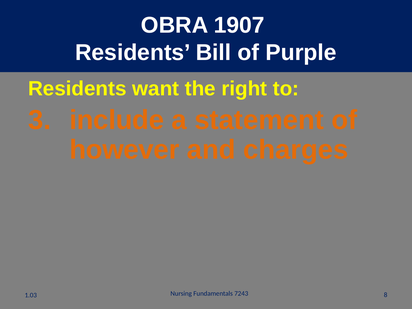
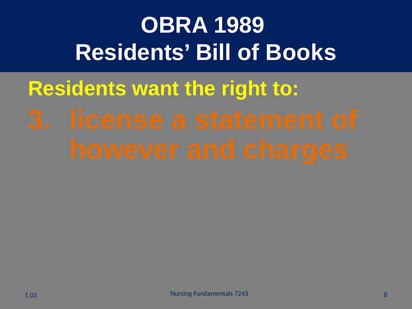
1907: 1907 -> 1989 (239, 25)
Purple: Purple -> Books (301, 53)
include: include -> license (117, 120)
